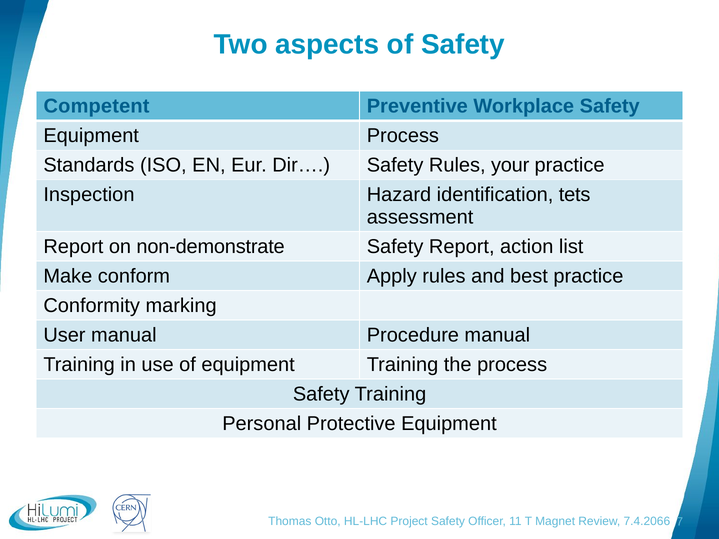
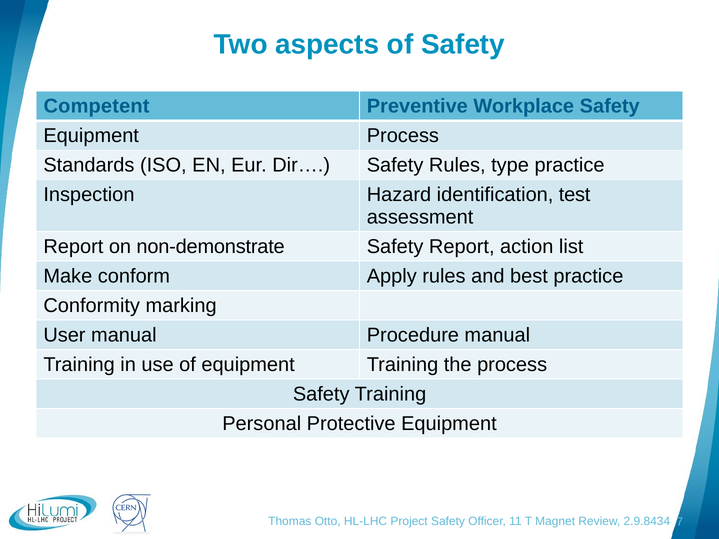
your: your -> type (510, 165)
tets: tets -> test (575, 195)
7.4.2066: 7.4.2066 -> 2.9.8434 (647, 522)
